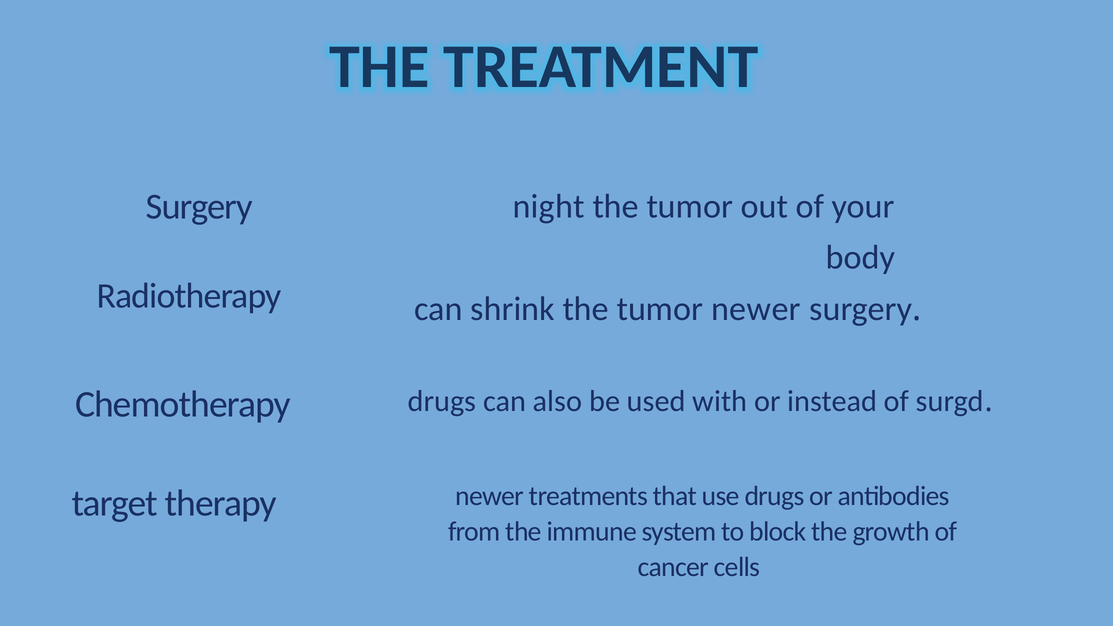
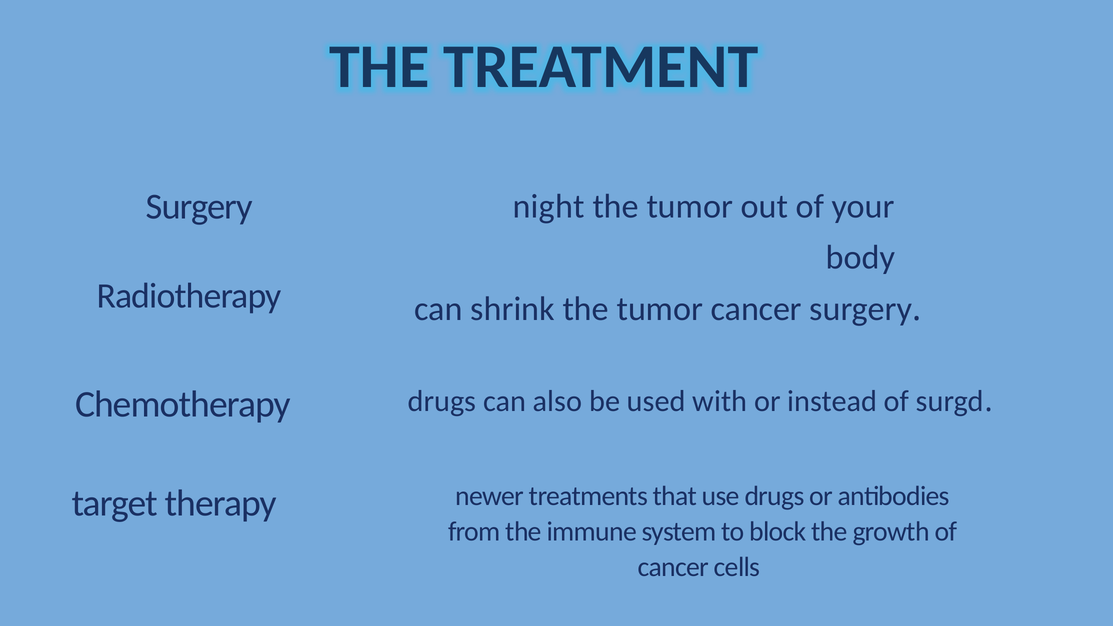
tumor newer: newer -> cancer (756, 309)
